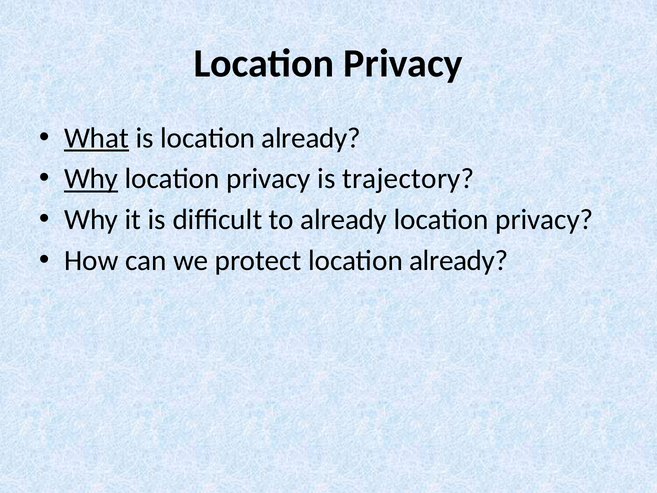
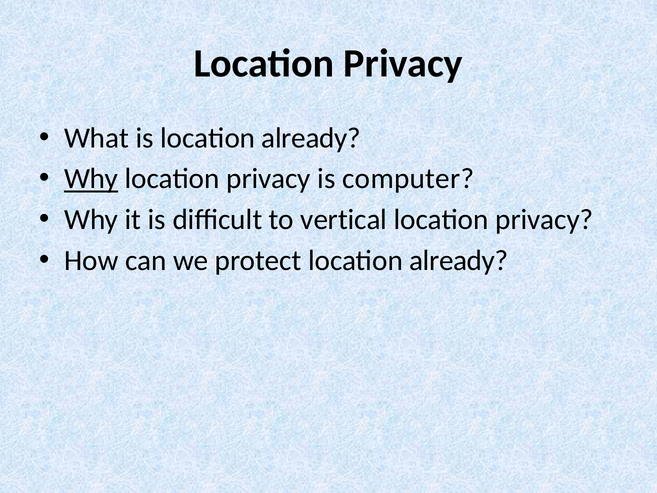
What underline: present -> none (96, 138)
trajectory: trajectory -> computer (408, 179)
to already: already -> vertical (344, 220)
